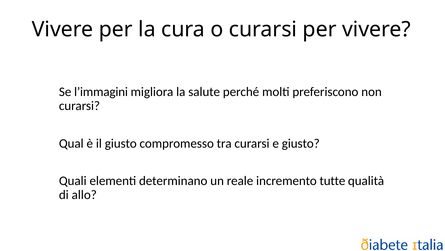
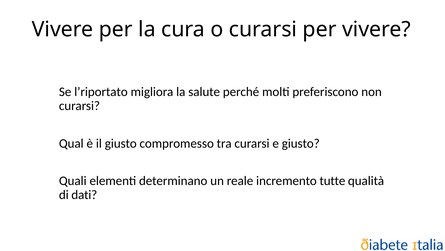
l’immagini: l’immagini -> l’riportato (101, 92)
allo: allo -> dati (84, 194)
